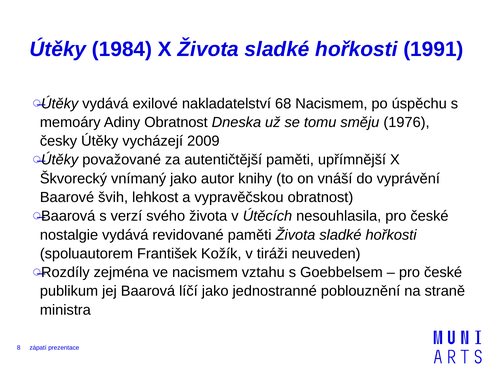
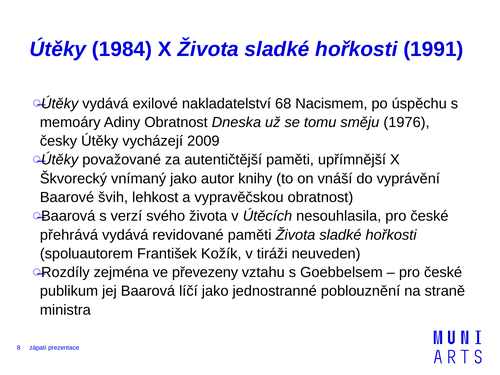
nostalgie: nostalgie -> přehrává (69, 235)
ve nacismem: nacismem -> převezeny (205, 272)
